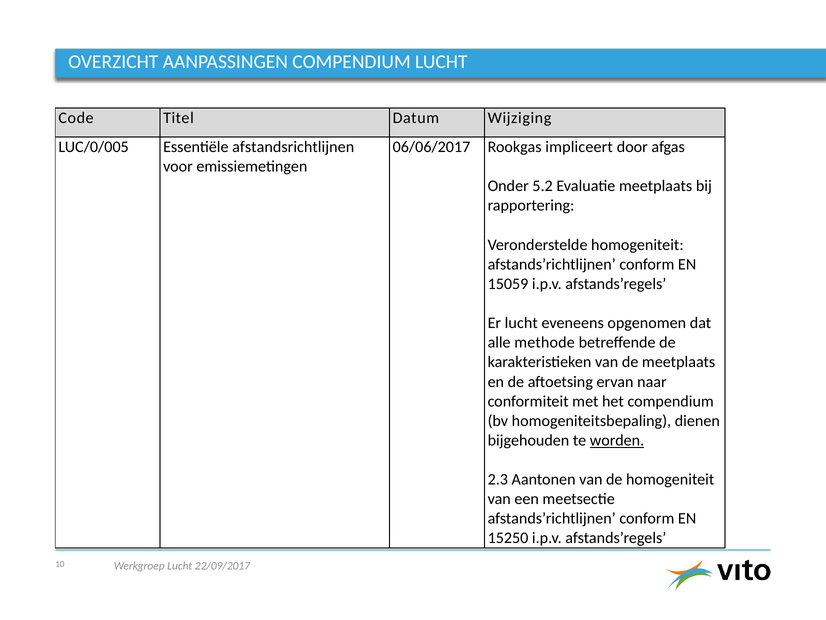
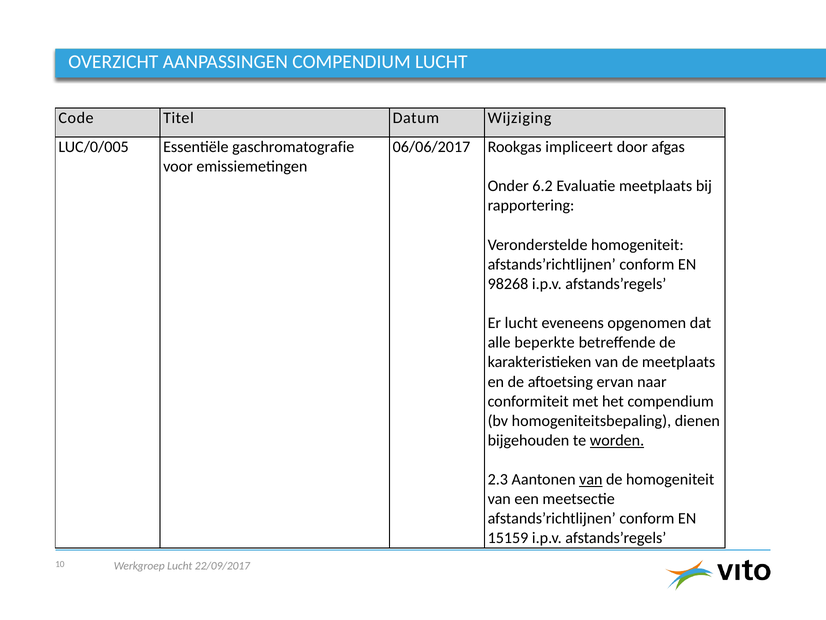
afstandsrichtlijnen: afstandsrichtlijnen -> gaschromatografie (293, 147)
5.2: 5.2 -> 6.2 (543, 186)
15059: 15059 -> 98268 (508, 284)
methode: methode -> beperkte (545, 342)
van underline: none -> present (591, 479)
15250: 15250 -> 15159 (508, 538)
